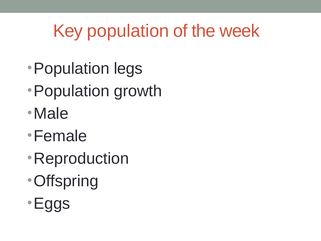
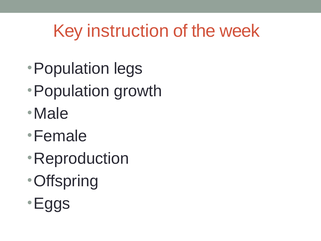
Key population: population -> instruction (128, 31)
